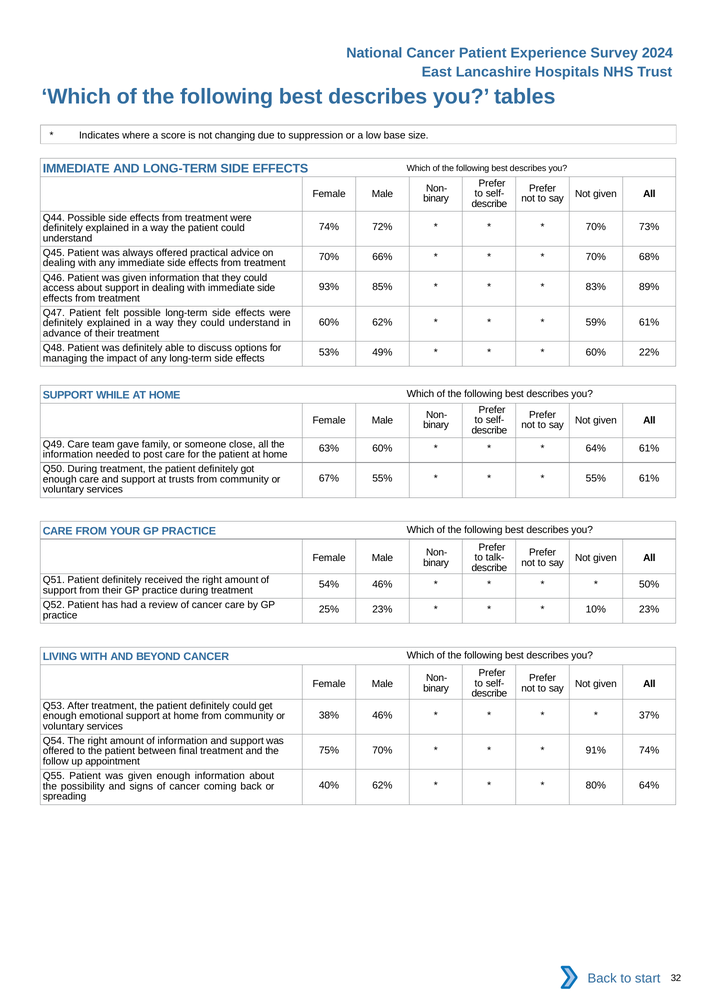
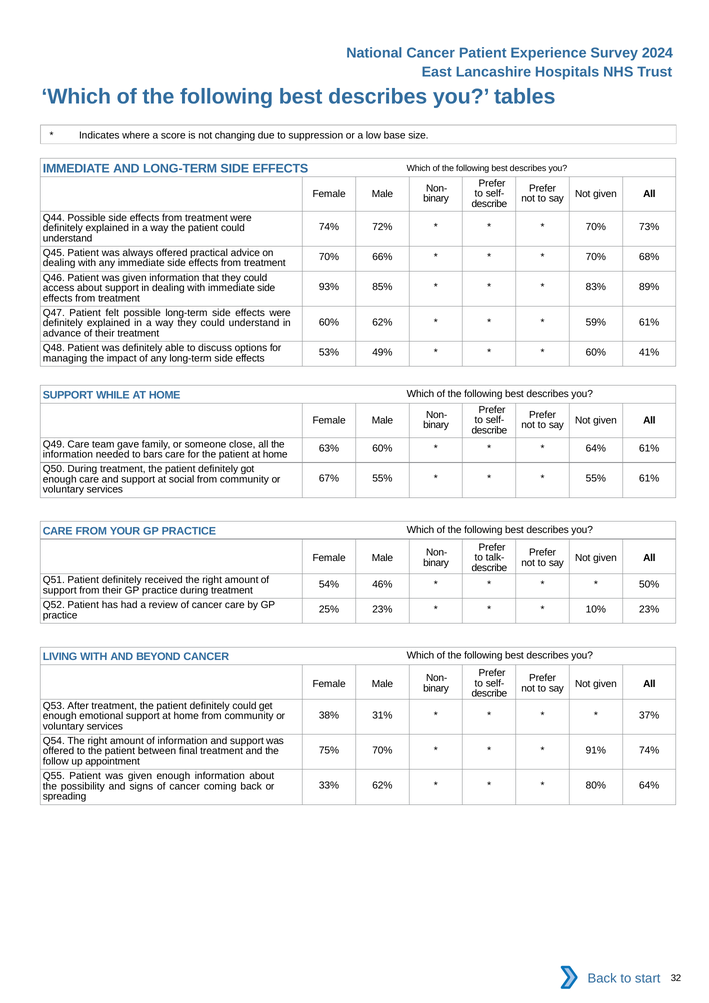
22%: 22% -> 41% (649, 352)
post: post -> bars (153, 455)
trusts: trusts -> social (182, 479)
38% 46%: 46% -> 31% (382, 715)
40%: 40% -> 33% (329, 786)
